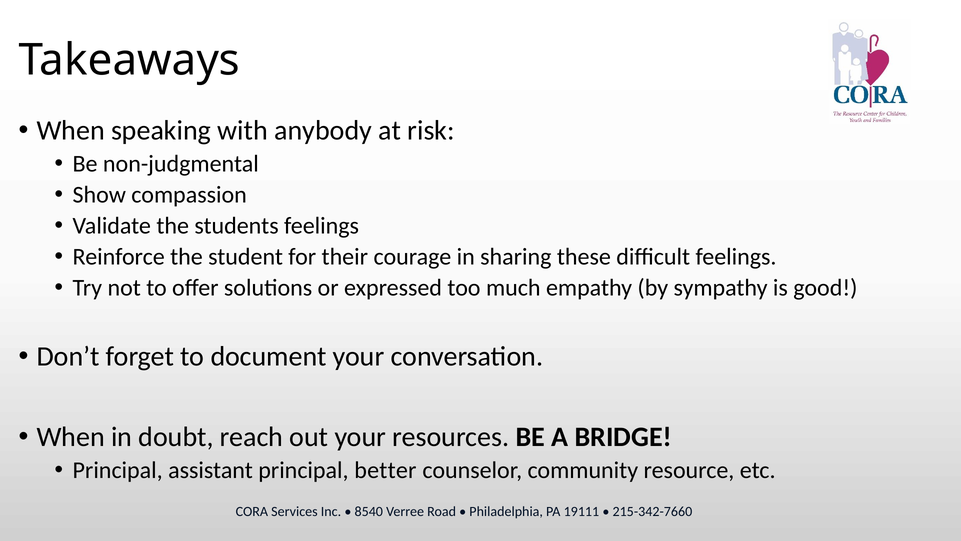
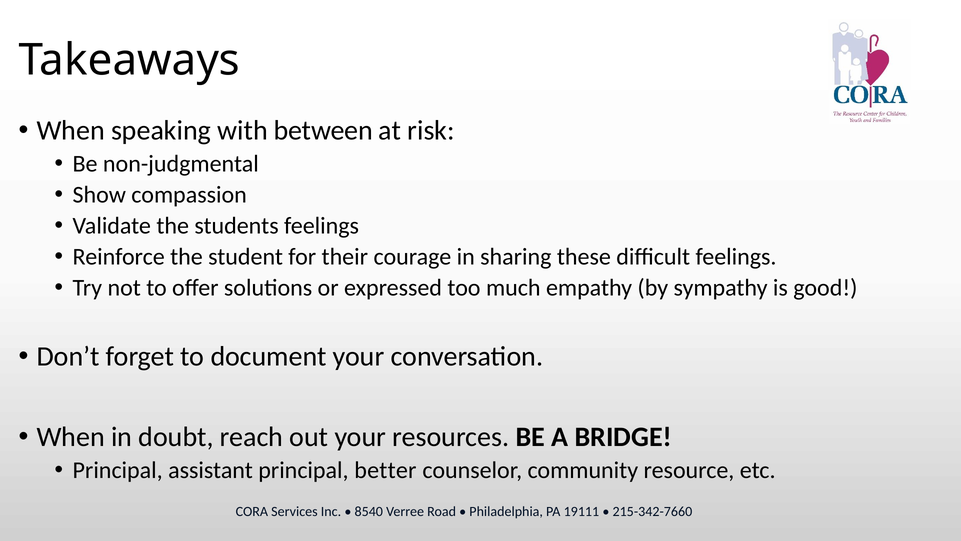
anybody: anybody -> between (323, 131)
